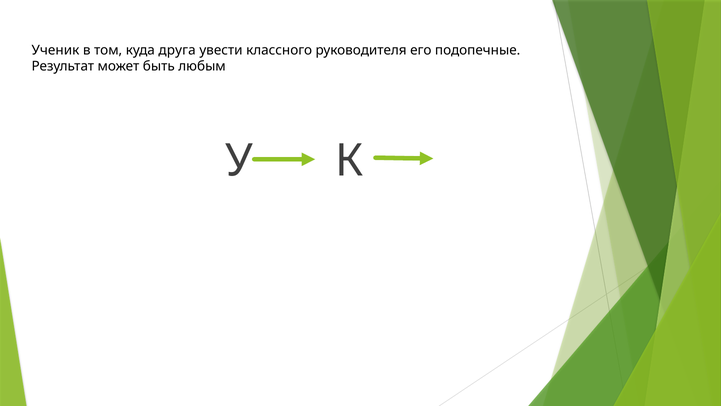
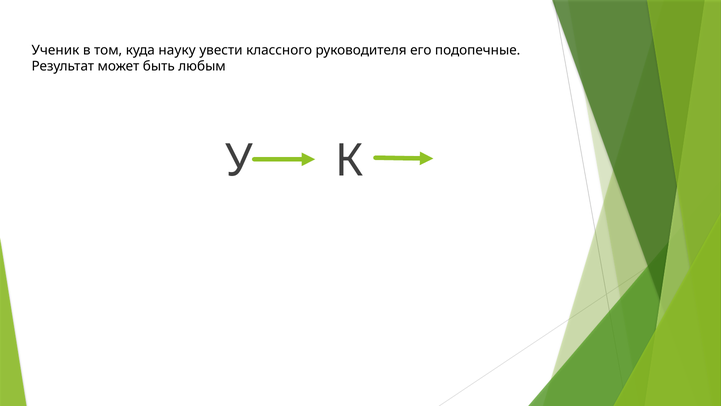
друга: друга -> науку (177, 50)
